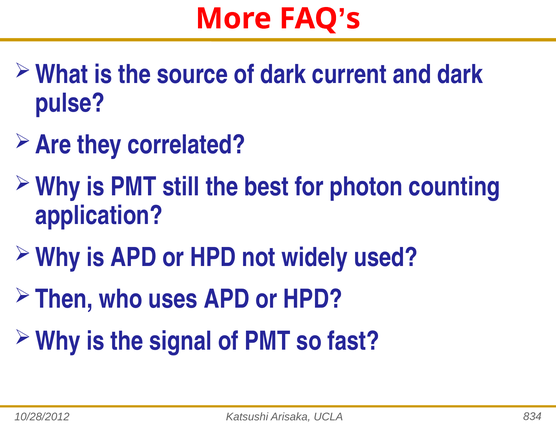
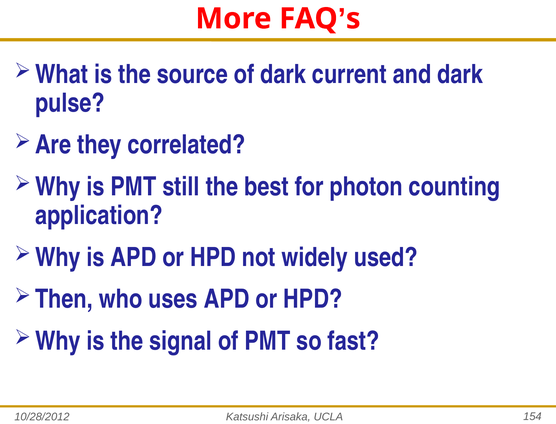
834: 834 -> 154 (532, 416)
